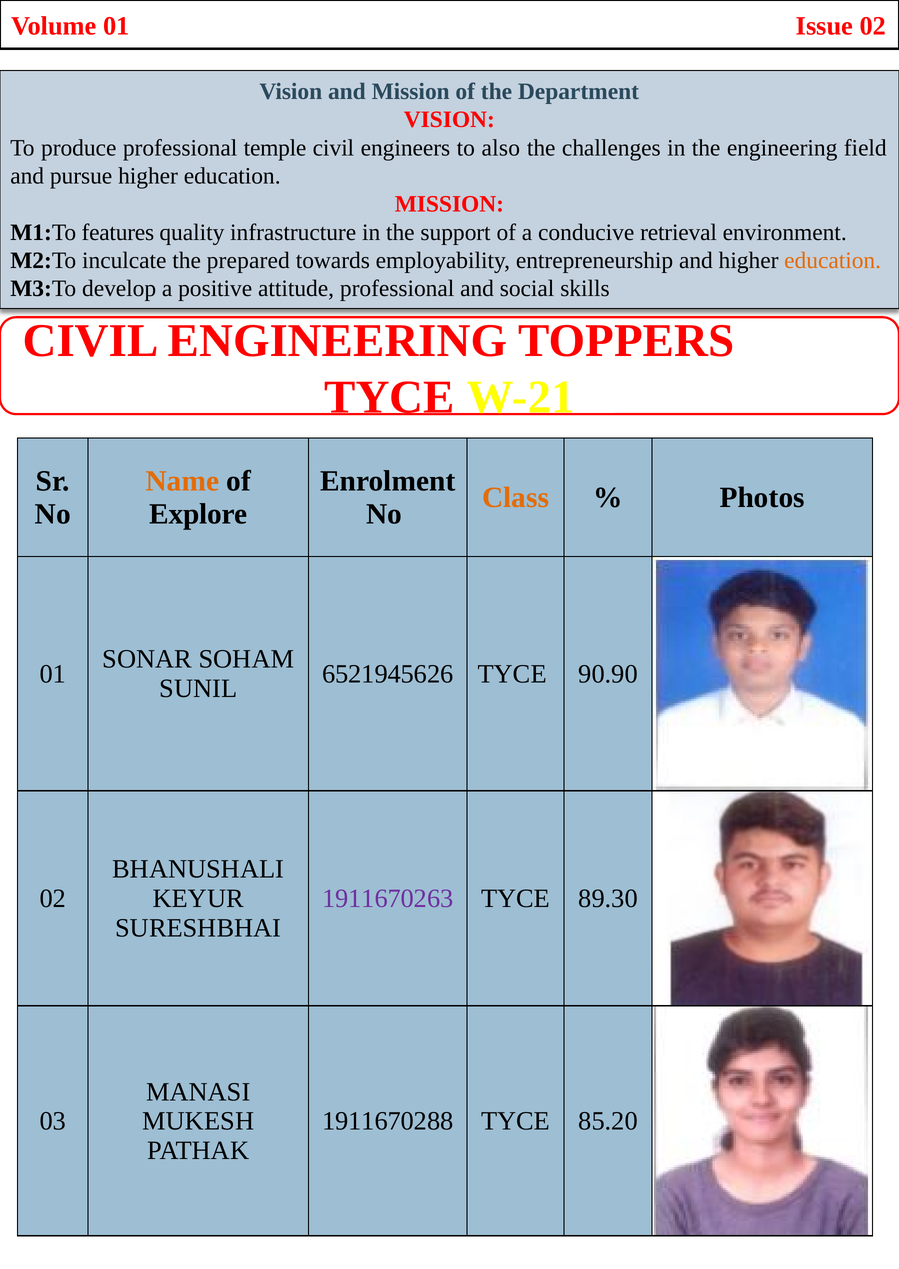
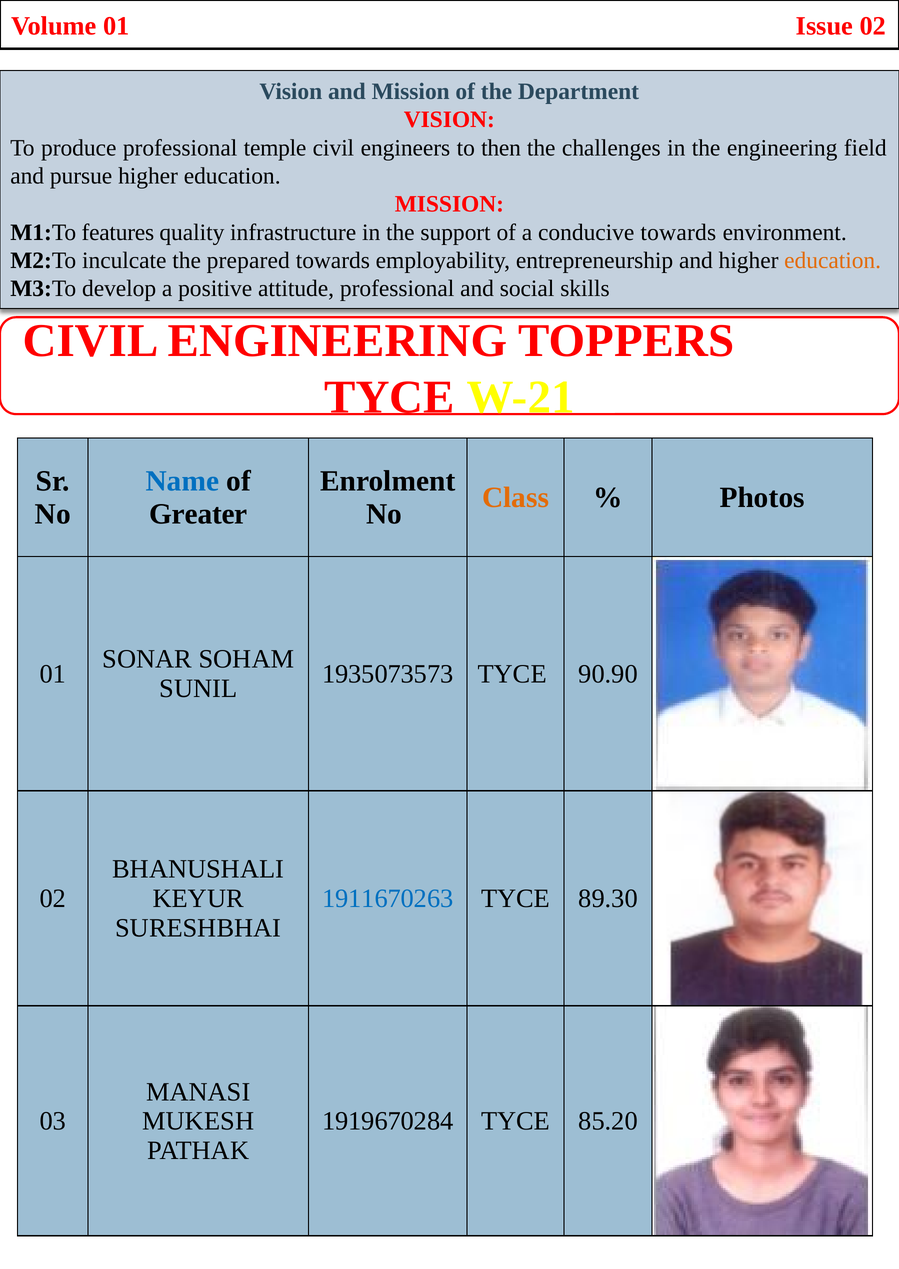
also: also -> then (501, 148)
conducive retrieval: retrieval -> towards (678, 232)
Name colour: orange -> blue (182, 481)
Explore: Explore -> Greater (198, 514)
6521945626: 6521945626 -> 1935073573 (388, 674)
1911670263 colour: purple -> blue (388, 899)
1911670288: 1911670288 -> 1919670284 (388, 1121)
